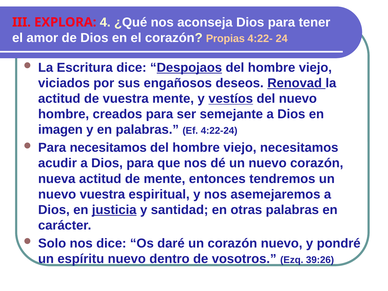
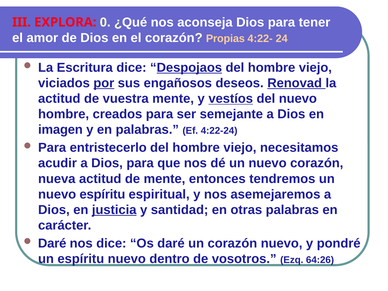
4: 4 -> 0 (105, 22)
por underline: none -> present (104, 83)
Para necesitamos: necesitamos -> entristecerlo (108, 148)
nuevo vuestra: vuestra -> espíritu (102, 194)
Solo: Solo -> Daré (52, 243)
39:26: 39:26 -> 64:26 (320, 260)
